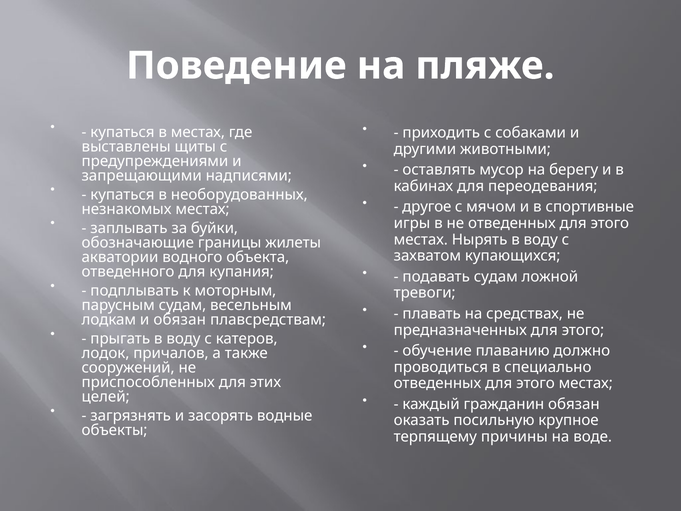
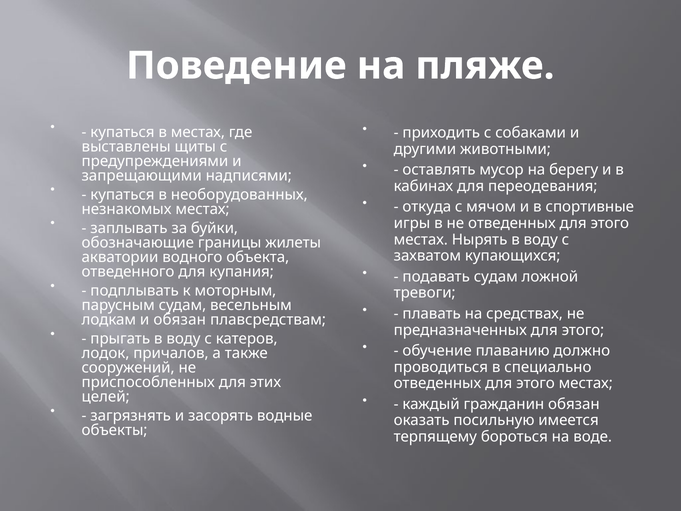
другое: другое -> откуда (427, 207)
крупное: крупное -> имеется (568, 420)
причины: причины -> бороться (514, 437)
